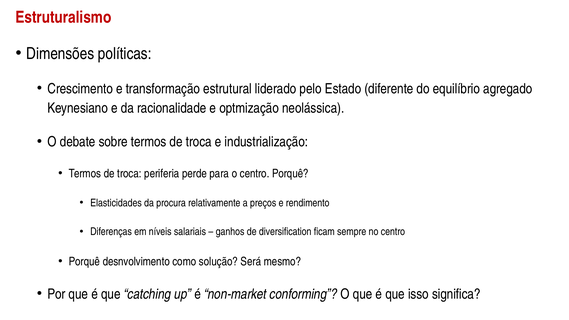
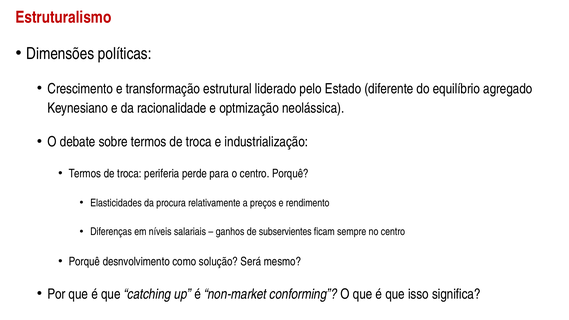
diversification: diversification -> subservientes (285, 232)
